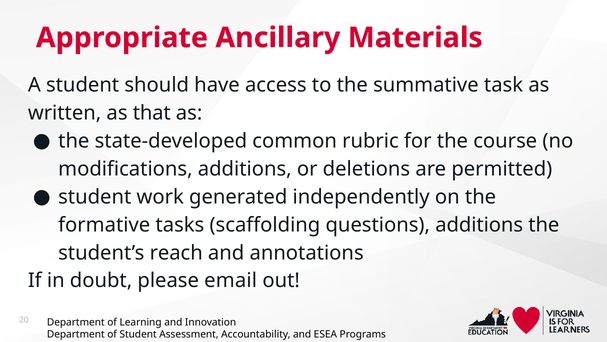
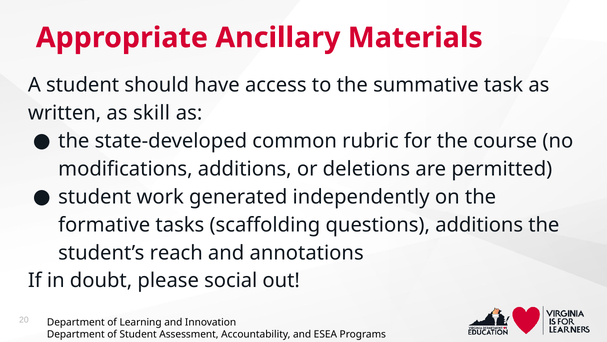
that: that -> skill (152, 113)
email: email -> social (231, 280)
